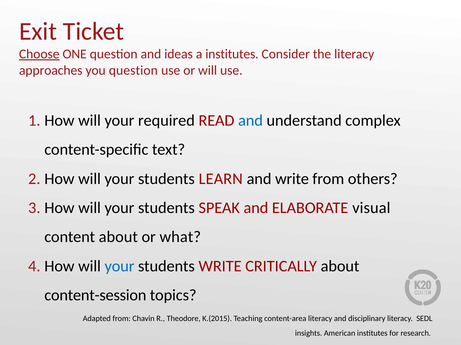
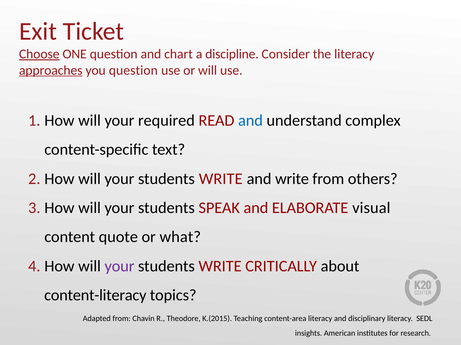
ideas: ideas -> chart (179, 54)
a institutes: institutes -> discipline (232, 54)
approaches underline: none -> present (51, 70)
LEARN: LEARN -> WRITE (221, 179)
content about: about -> quote (118, 237)
your colour: blue -> purple (119, 267)
content-session: content-session -> content-literacy (95, 296)
